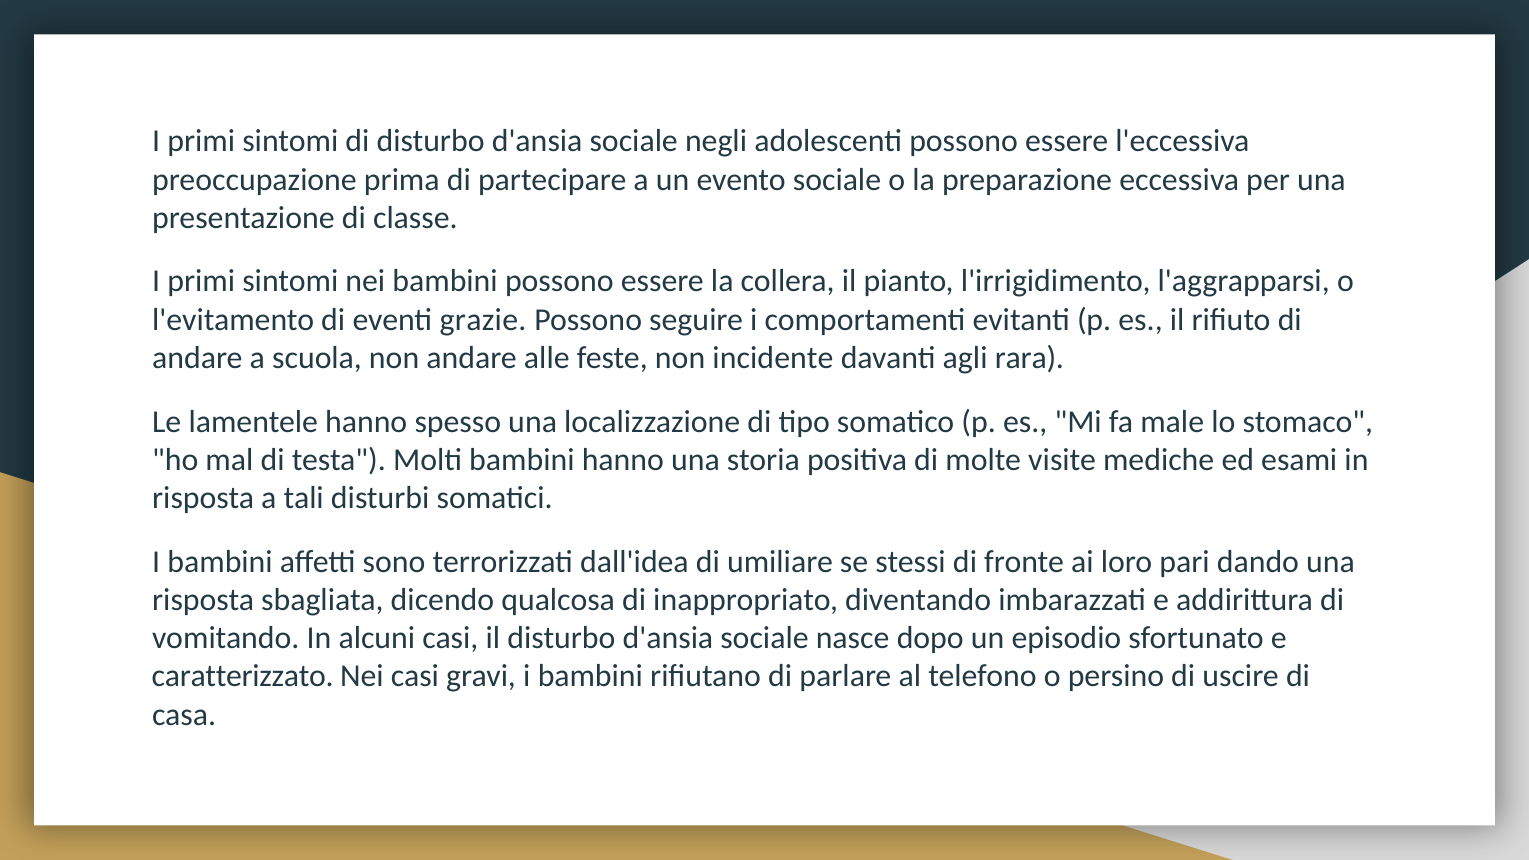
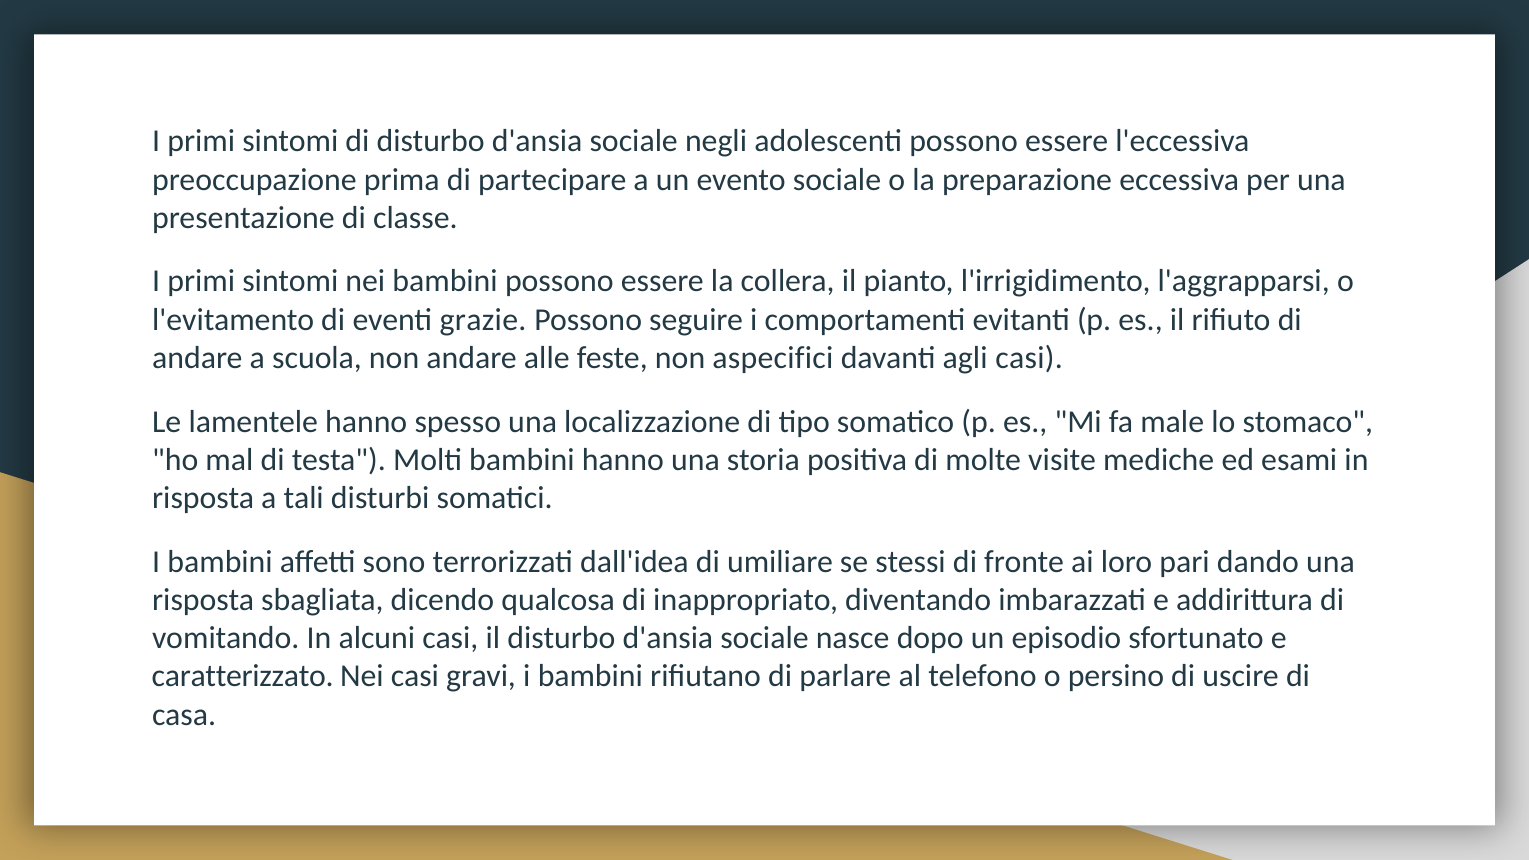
incidente: incidente -> aspecifici (773, 358)
agli rara: rara -> casi (1029, 358)
